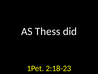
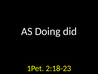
Thess: Thess -> Doing (48, 31)
